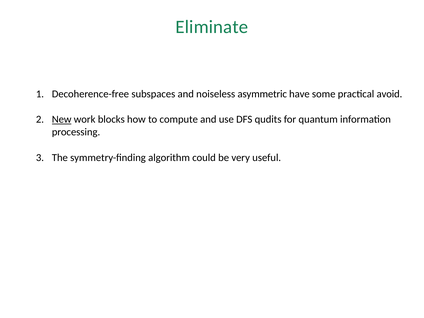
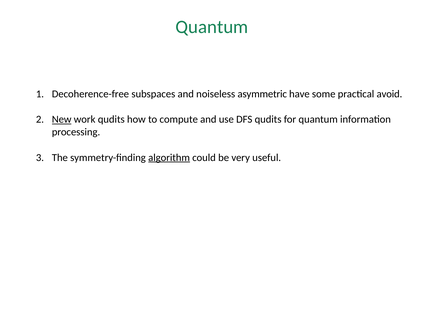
Eliminate: Eliminate -> Quantum (212, 27)
work blocks: blocks -> qudits (111, 119)
algorithm underline: none -> present (169, 158)
